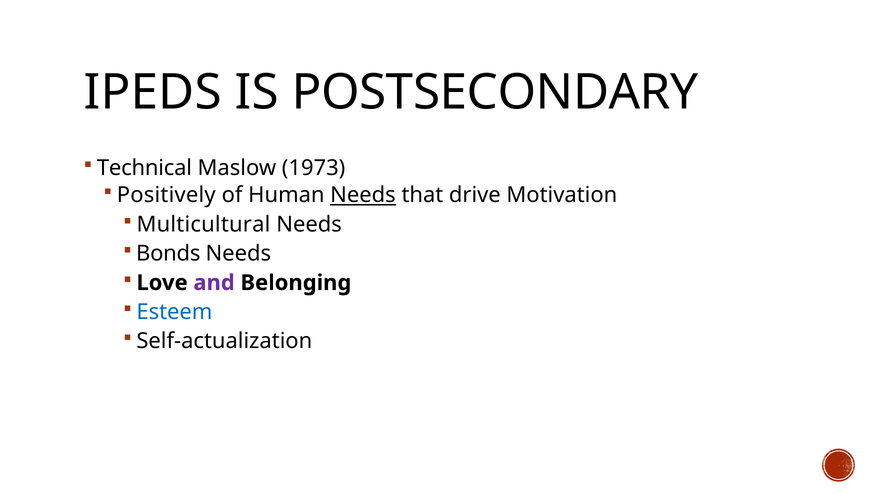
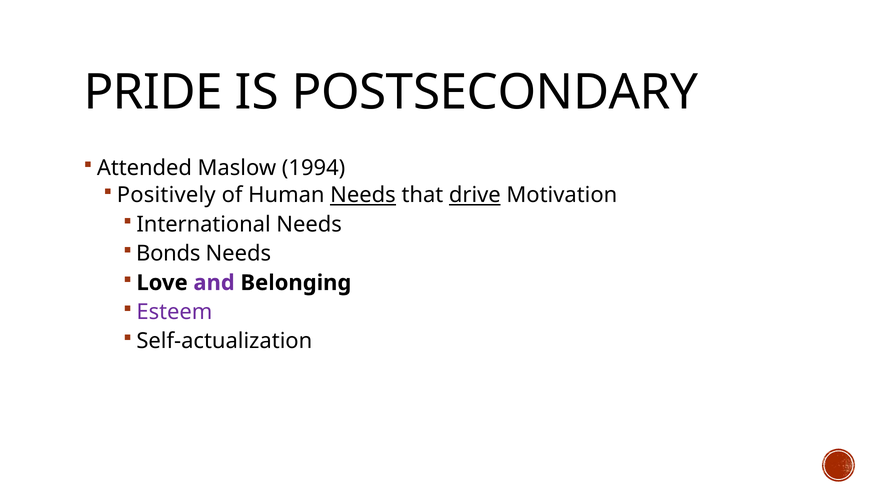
IPEDS: IPEDS -> PRIDE (153, 93)
Technical: Technical -> Attended (144, 168)
1973: 1973 -> 1994 (314, 168)
drive underline: none -> present (475, 195)
Multicultural: Multicultural -> International (204, 225)
Esteem colour: blue -> purple (174, 312)
